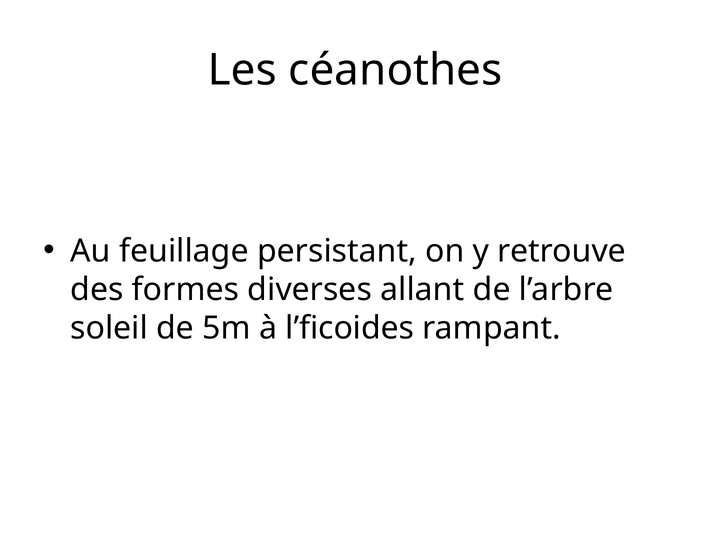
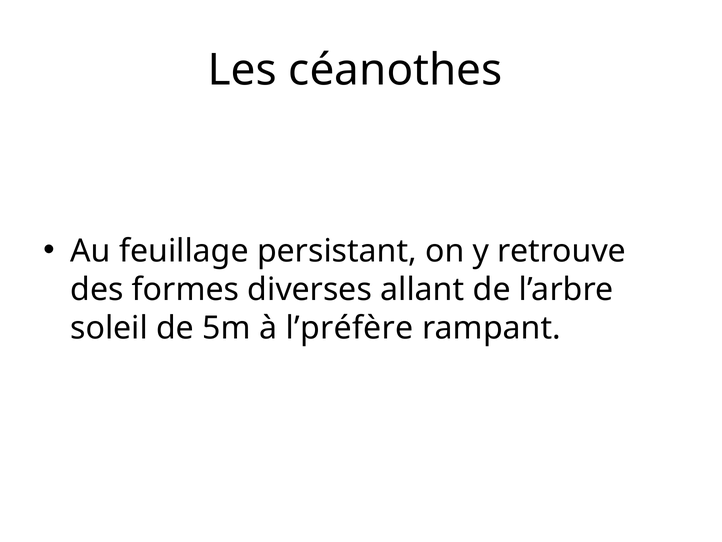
l’ficoides: l’ficoides -> l’préfère (350, 328)
